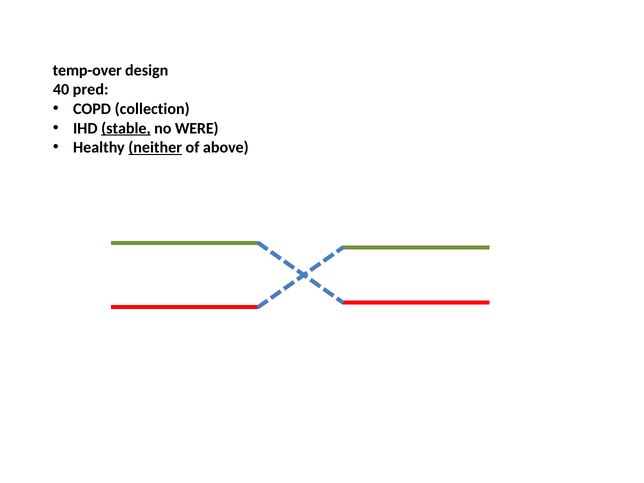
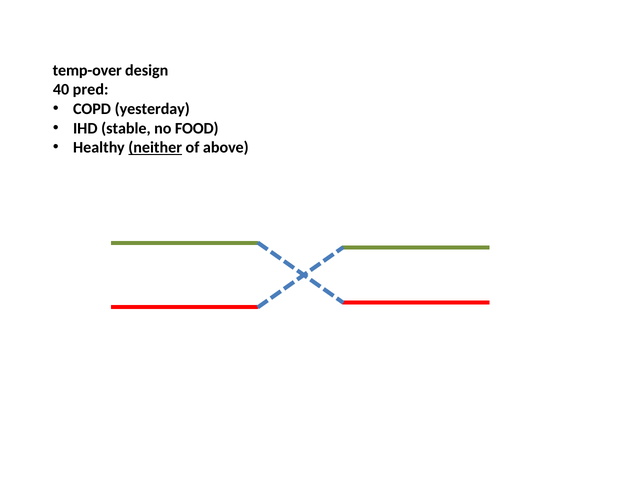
collection: collection -> yesterday (152, 109)
stable underline: present -> none (126, 128)
WERE: WERE -> FOOD (197, 128)
